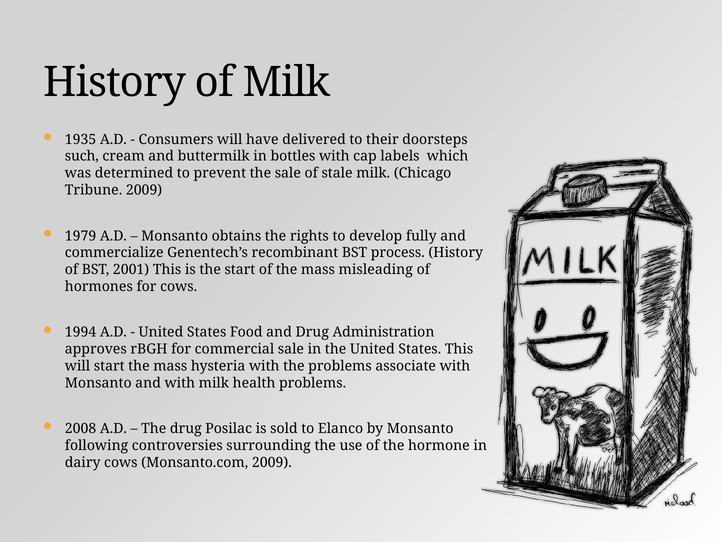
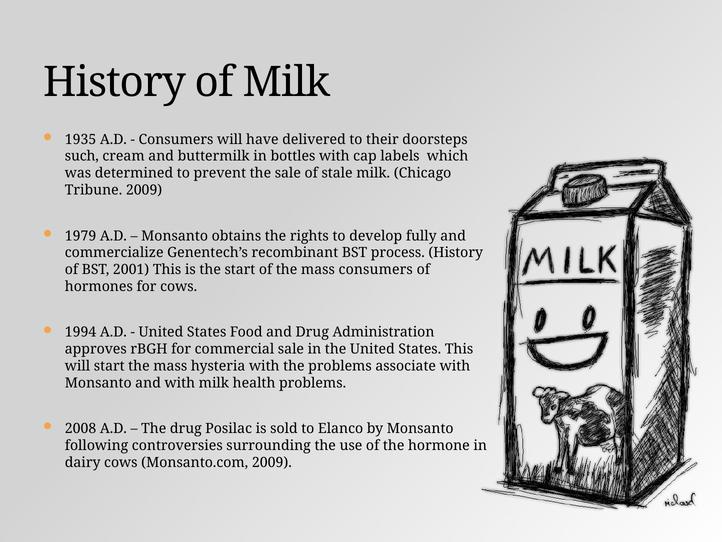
mass misleading: misleading -> consumers (376, 269)
